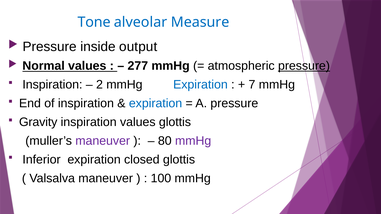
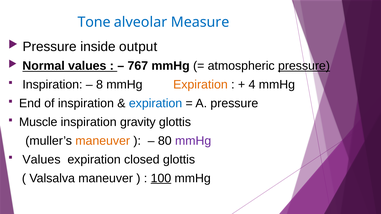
277: 277 -> 767 (138, 66)
2: 2 -> 8 (99, 85)
Expiration colour: blue -> orange (200, 85)
7: 7 -> 4 (252, 85)
Gravity: Gravity -> Muscle (38, 122)
inspiration values: values -> gravity (138, 122)
maneuver colour: purple -> orange (103, 141)
Inferior: Inferior -> Values (41, 160)
100 underline: none -> present (161, 178)
